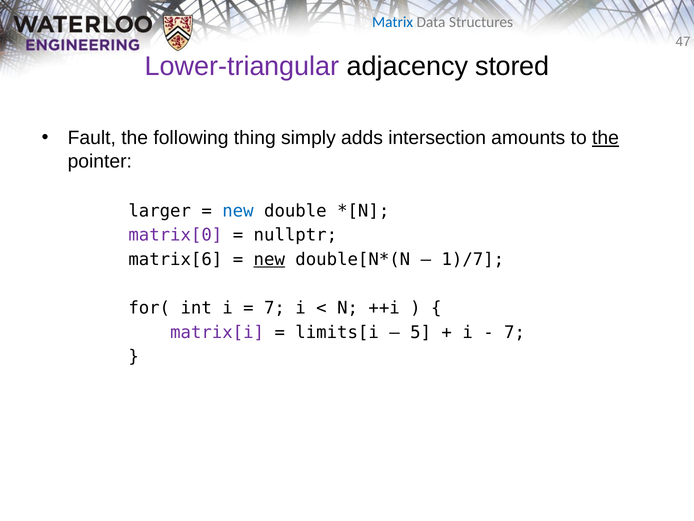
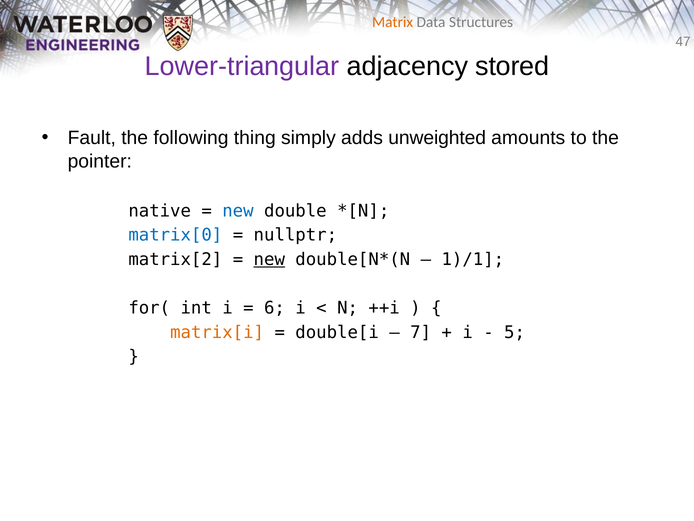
Matrix colour: blue -> orange (393, 22)
intersection: intersection -> unweighted (437, 138)
the underline: present -> none (605, 138)
larger: larger -> native (160, 211)
matrix[0 colour: purple -> blue (175, 235)
matrix[6: matrix[6 -> matrix[2 (175, 259)
1)/7: 1)/7 -> 1)/1 (473, 259)
7: 7 -> 6 (274, 308)
matrix[i colour: purple -> orange (217, 332)
limits[i: limits[i -> double[i (337, 332)
5: 5 -> 7 (421, 332)
7: 7 -> 5 (515, 332)
